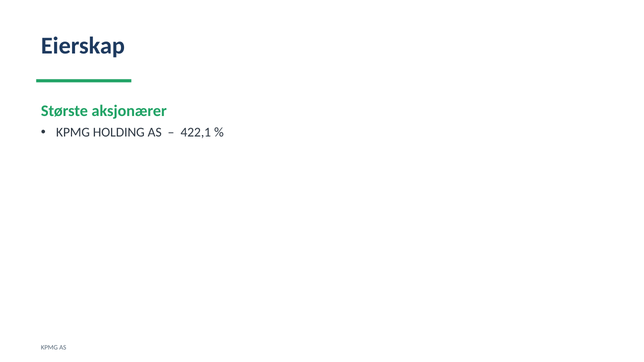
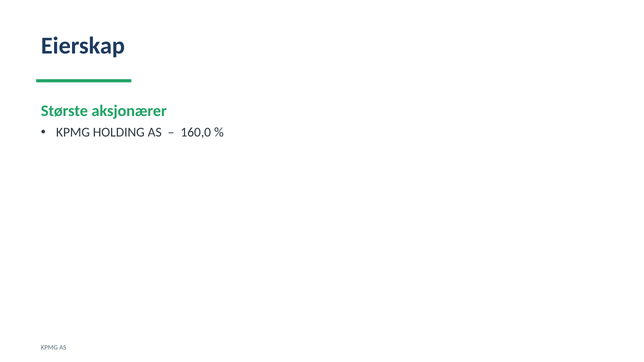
422,1: 422,1 -> 160,0 (196, 132)
